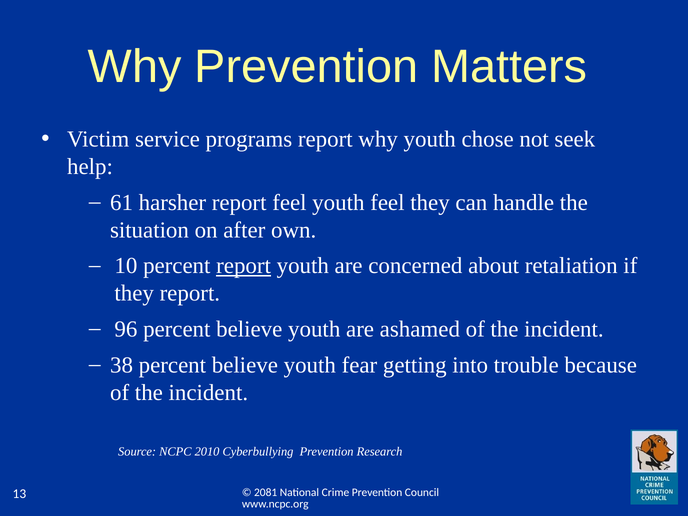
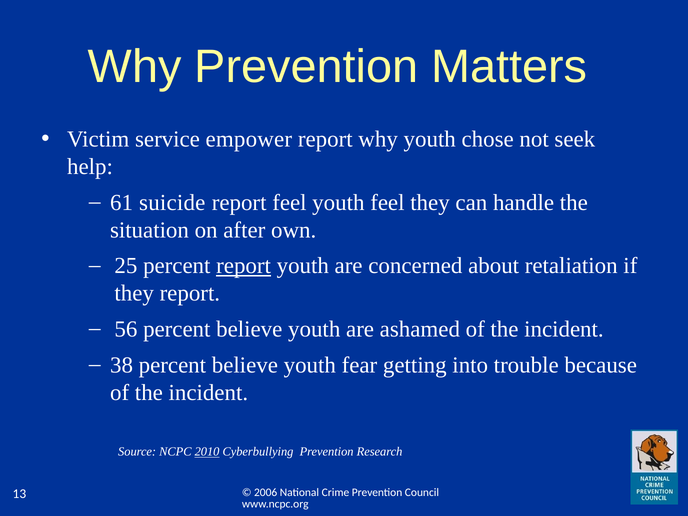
programs: programs -> empower (249, 139)
harsher: harsher -> suicide (172, 203)
10: 10 -> 25 (126, 266)
96: 96 -> 56 (126, 329)
2010 underline: none -> present (207, 452)
2081: 2081 -> 2006 (266, 493)
